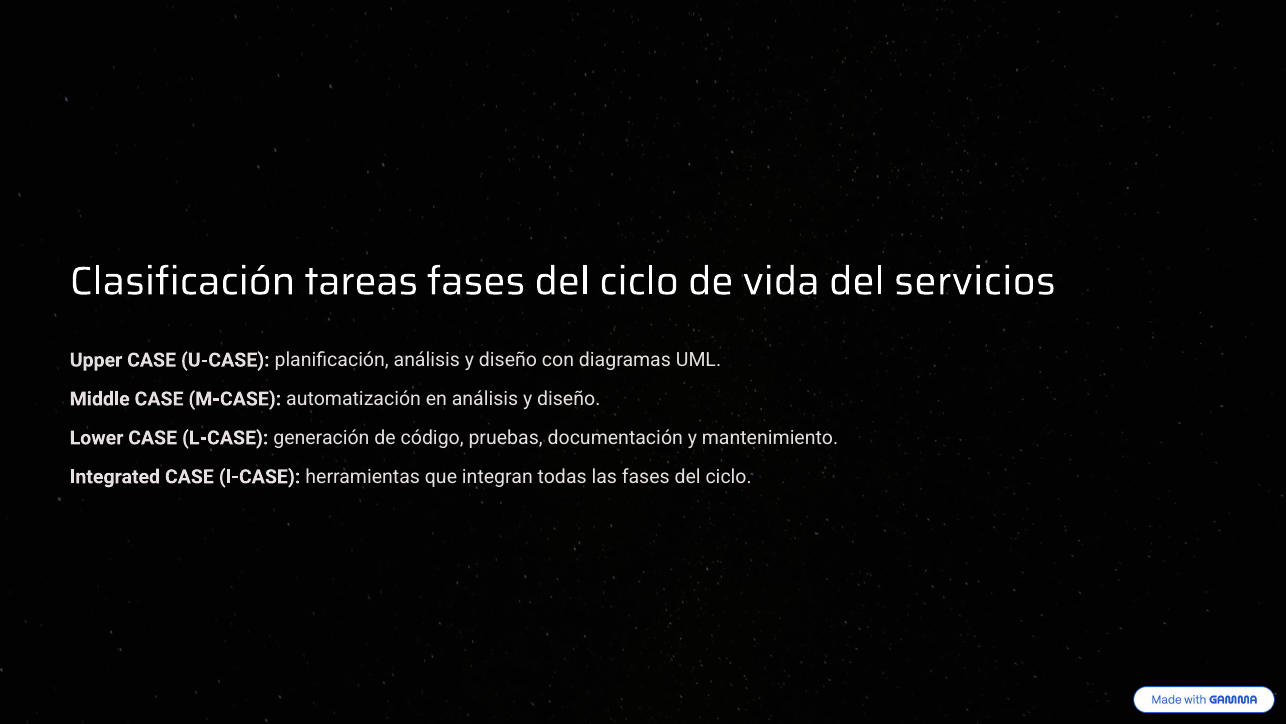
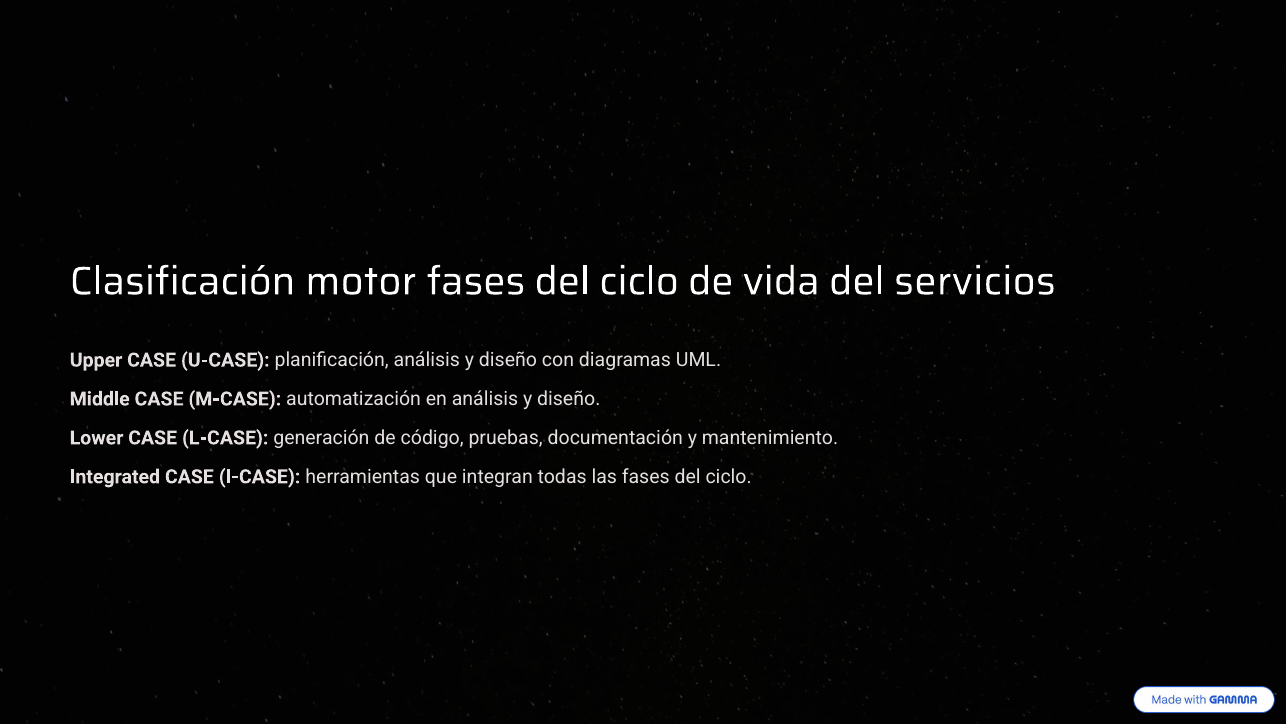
tareas: tareas -> motor (361, 281)
